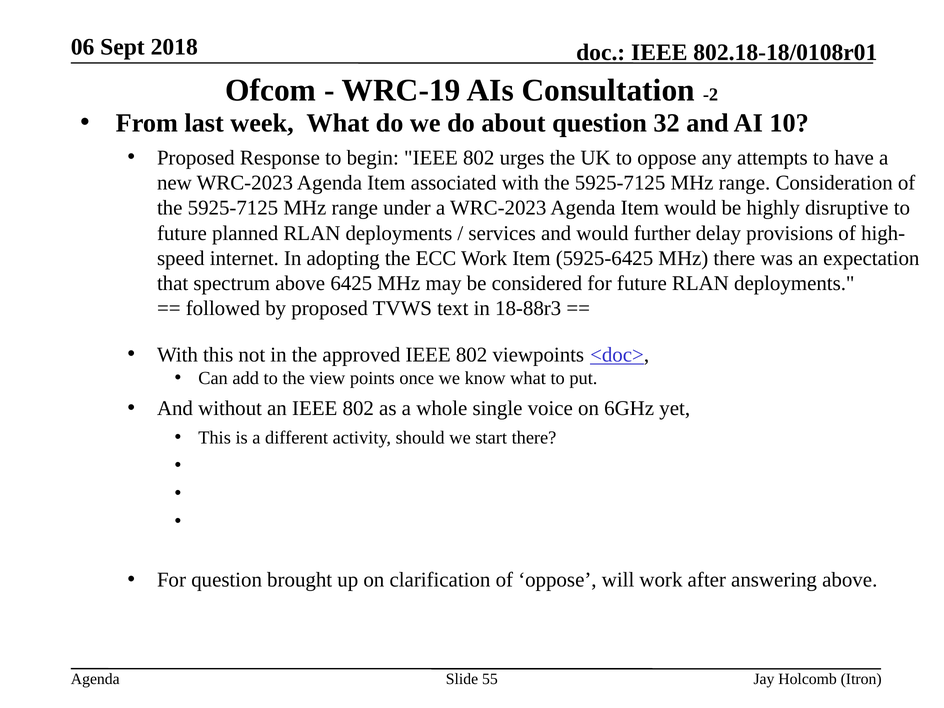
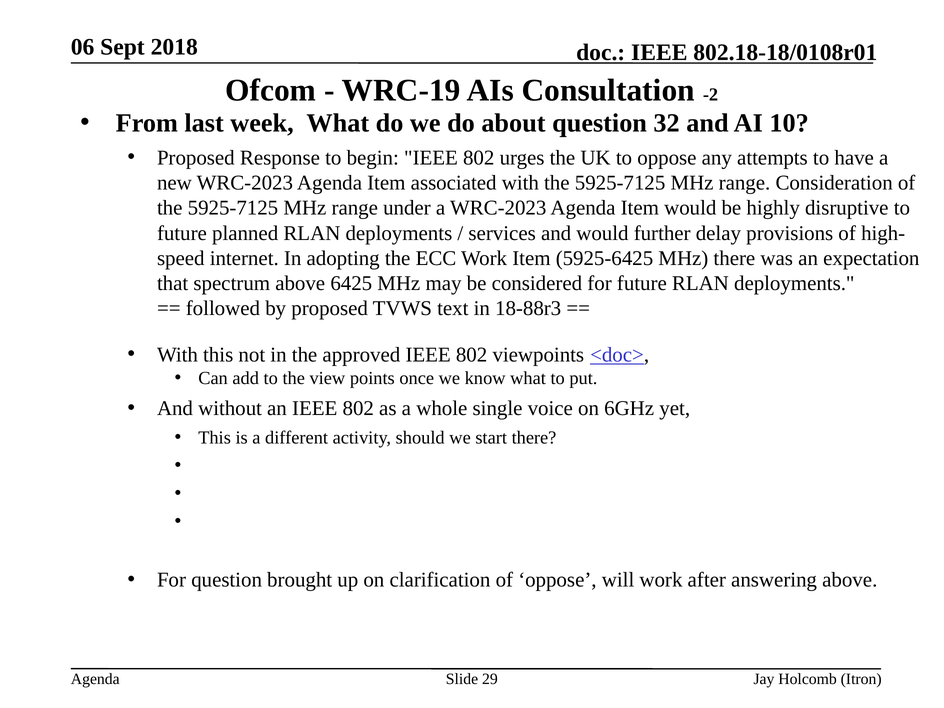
55: 55 -> 29 (490, 679)
